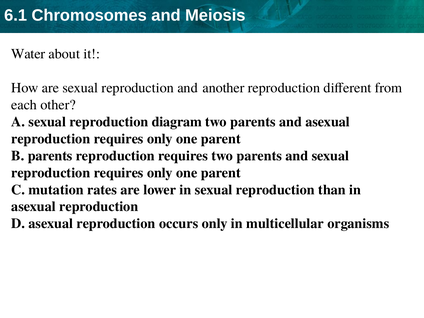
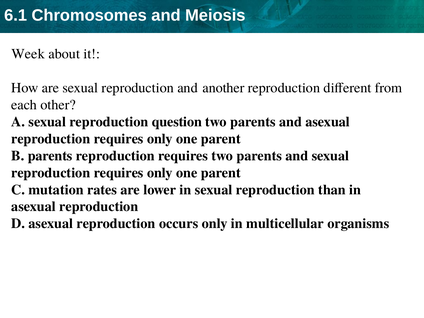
Water: Water -> Week (28, 54)
diagram: diagram -> question (177, 122)
